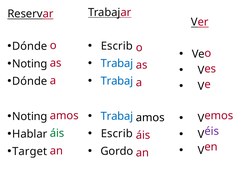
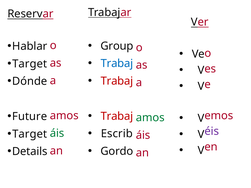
Escrib: Escrib -> Group (117, 46)
Dónde: Dónde -> Hablar (30, 46)
Noting: Noting -> Target (30, 64)
Trabaj colour: blue -> red (117, 81)
Trabaj colour: blue -> red (117, 116)
Noting: Noting -> Future (30, 117)
amos colour: black -> green (150, 118)
Hablar: Hablar -> Target (30, 134)
Target: Target -> Details (30, 152)
